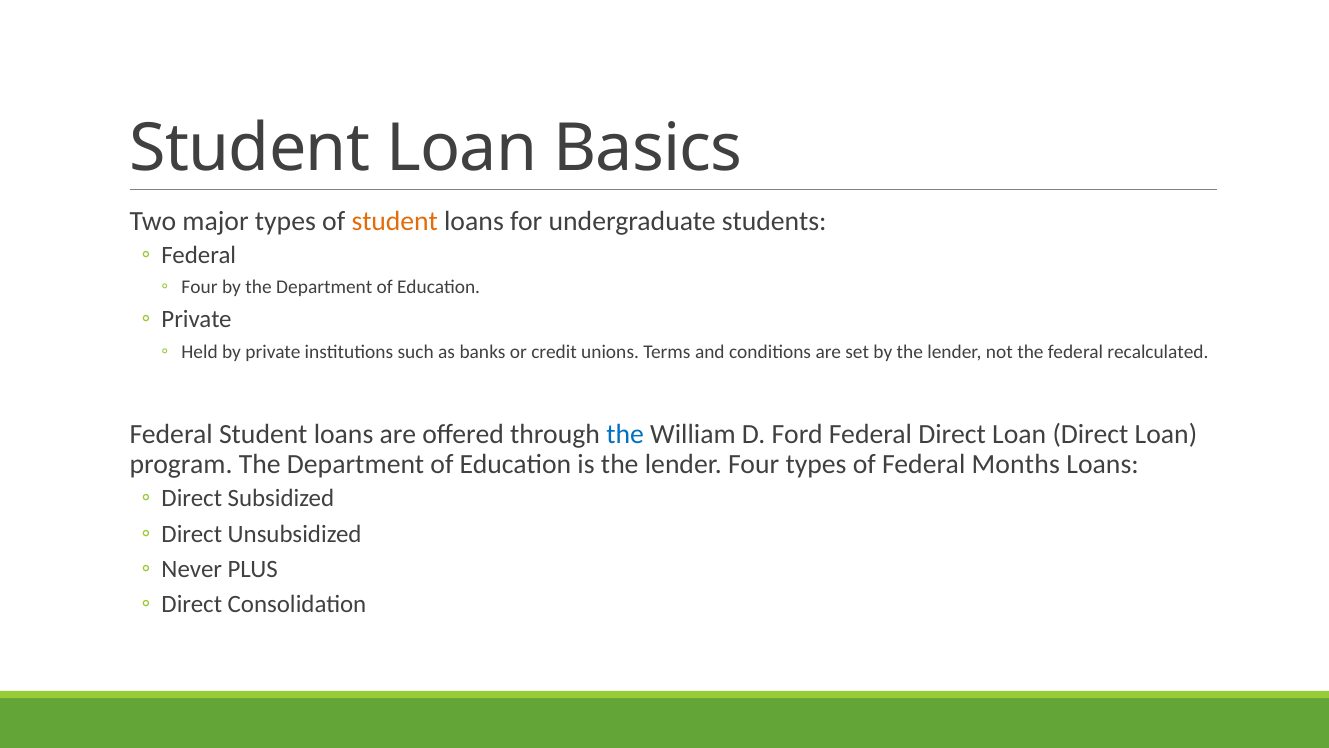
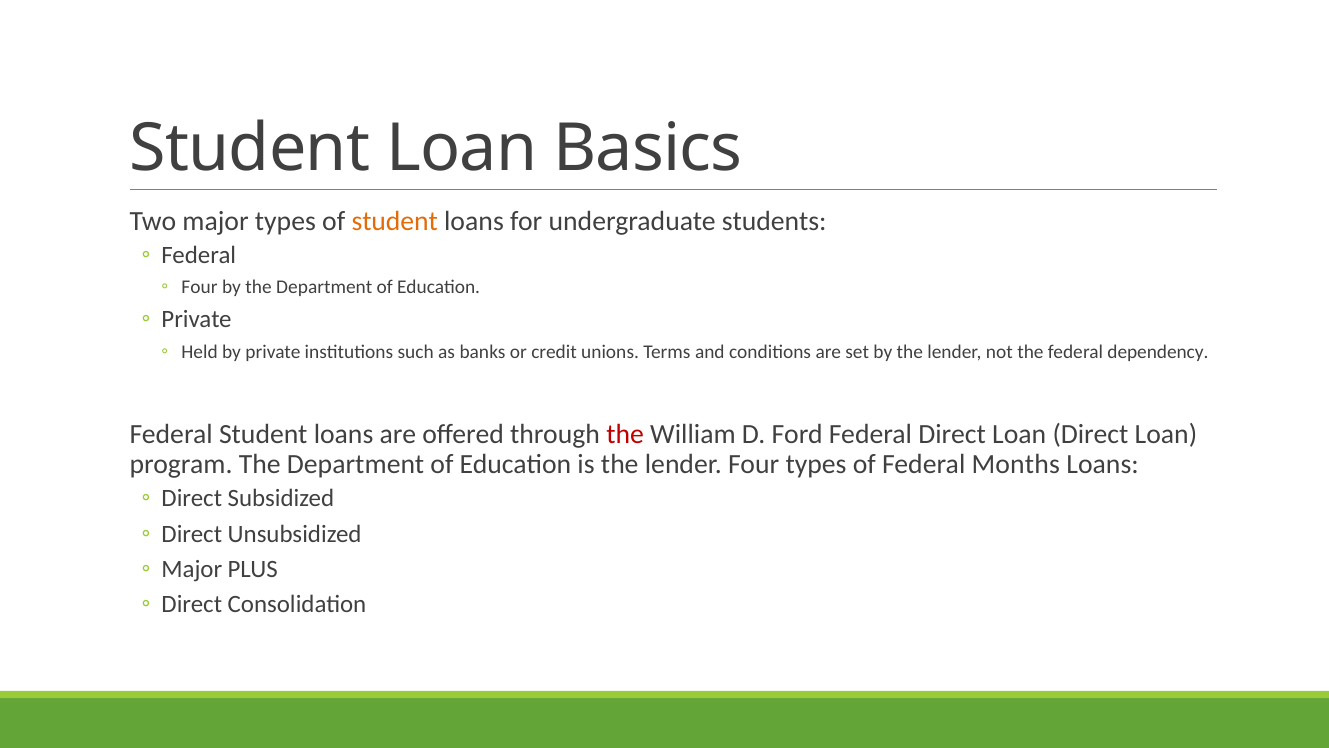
recalculated: recalculated -> dependency (1158, 352)
the colour: blue -> red (625, 434)
Never: Never -> Major (192, 569)
